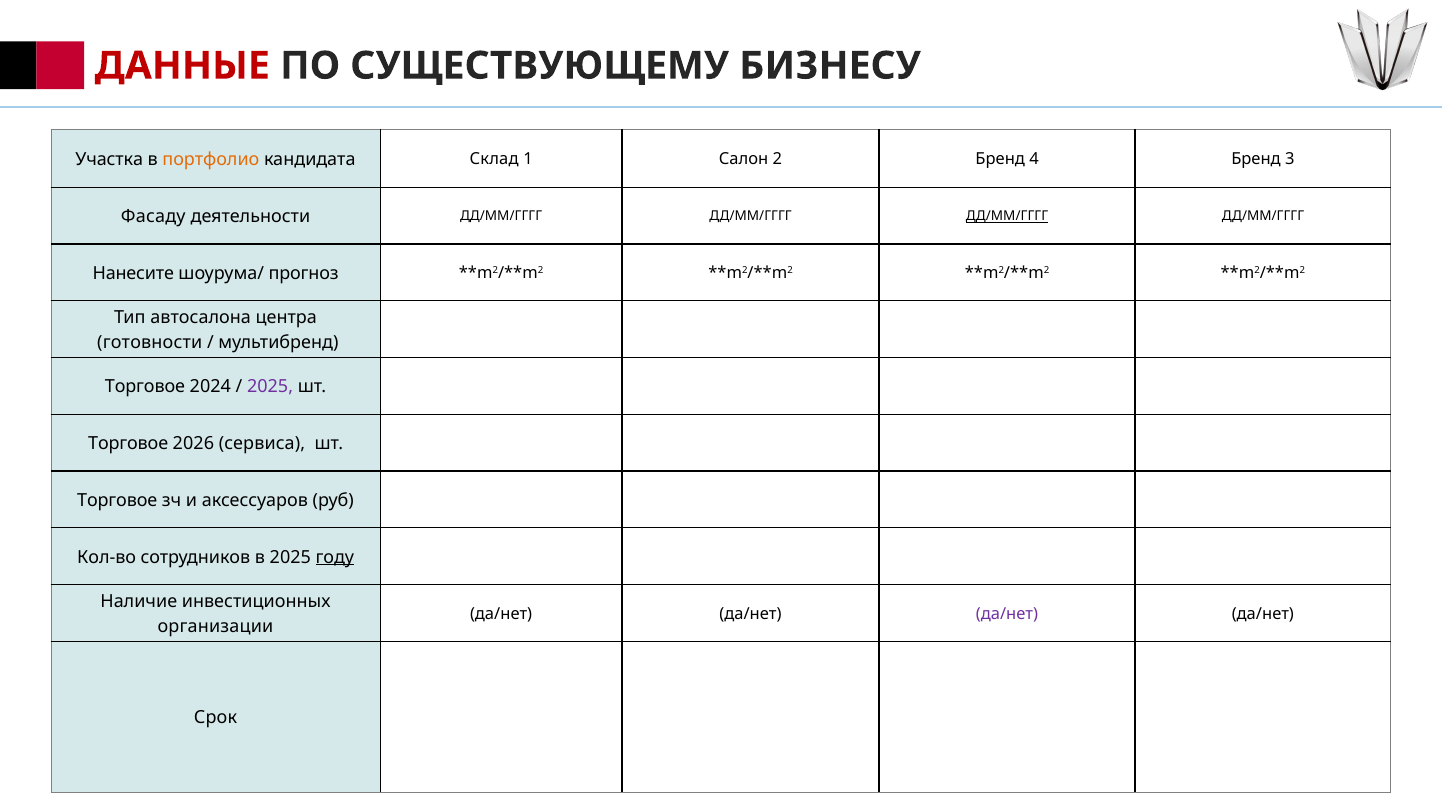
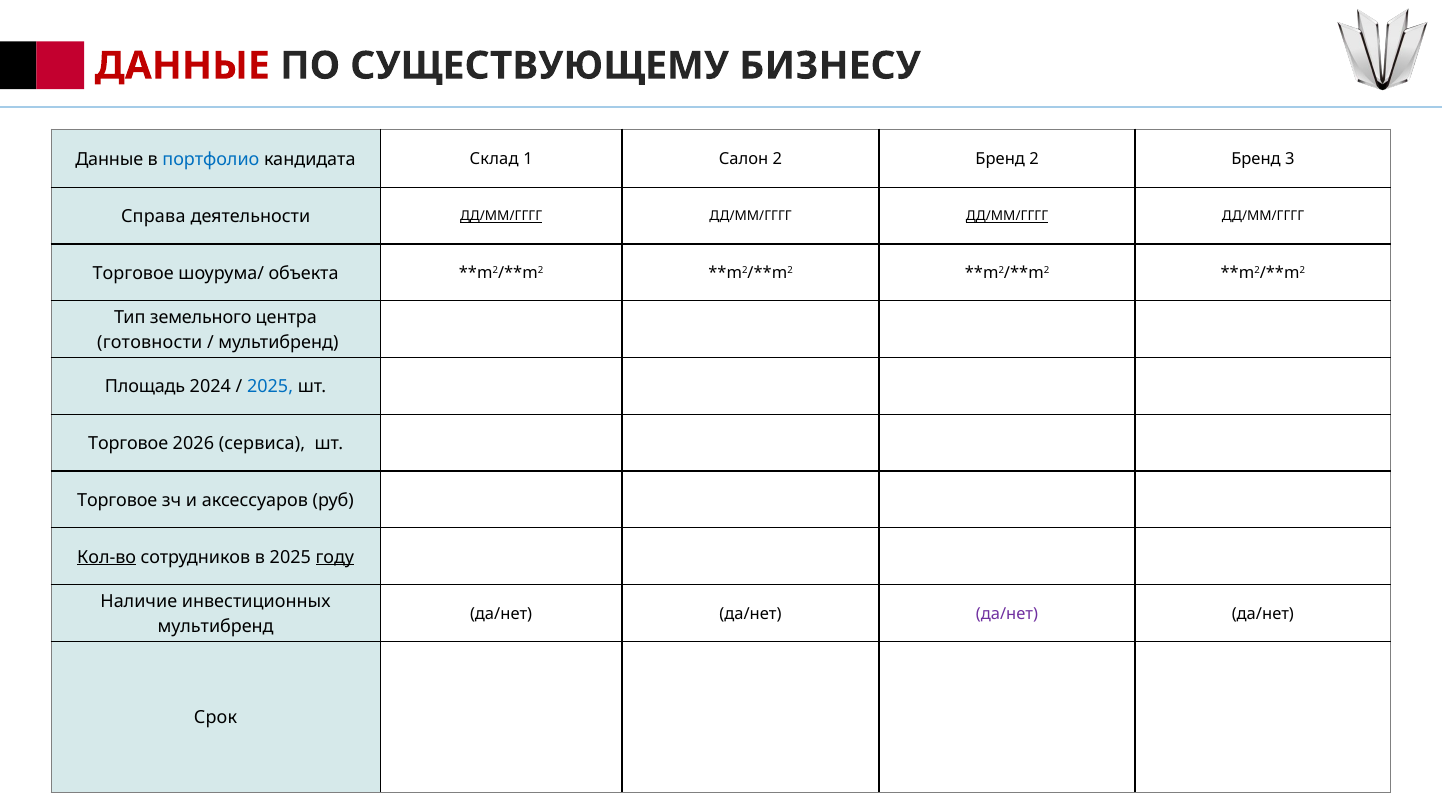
Участка: Участка -> Данные (109, 159)
портфолио colour: orange -> blue (211, 159)
Бренд 4: 4 -> 2 (1034, 159)
Фасаду: Фасаду -> Справа (153, 217)
ДД/ММ/ГГГГ underline: none -> present (501, 216)
Нанесите: Нанесите -> Торговое (133, 273)
прогноз: прогноз -> объекта (304, 273)
автосалона: автосалона -> земельного (201, 318)
Торговое: Торговое -> Площадь (145, 387)
2025 colour: purple -> blue (270, 387)
Кол-во underline: none -> present (107, 557)
организации: организации -> мультибренд (216, 626)
